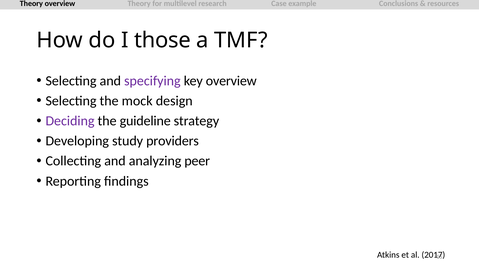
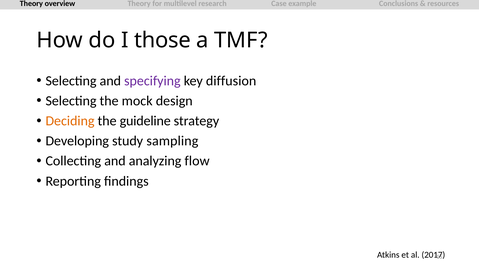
key overview: overview -> diffusion (231, 81)
Deciding colour: purple -> orange (70, 121)
providers: providers -> sampling (172, 141)
peer: peer -> flow (197, 161)
